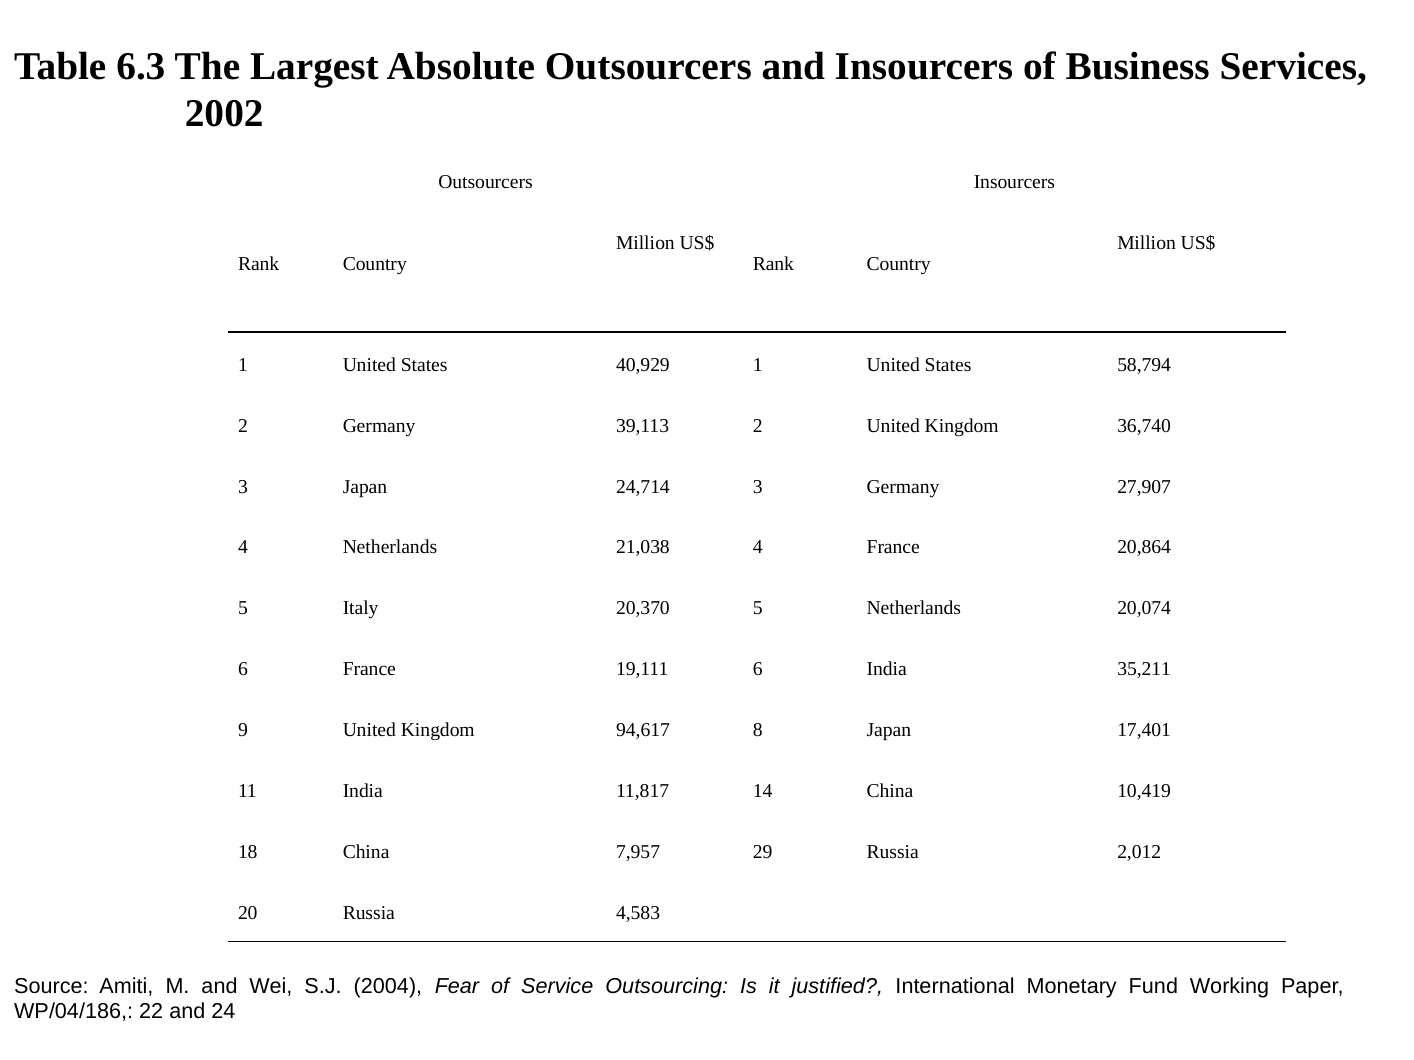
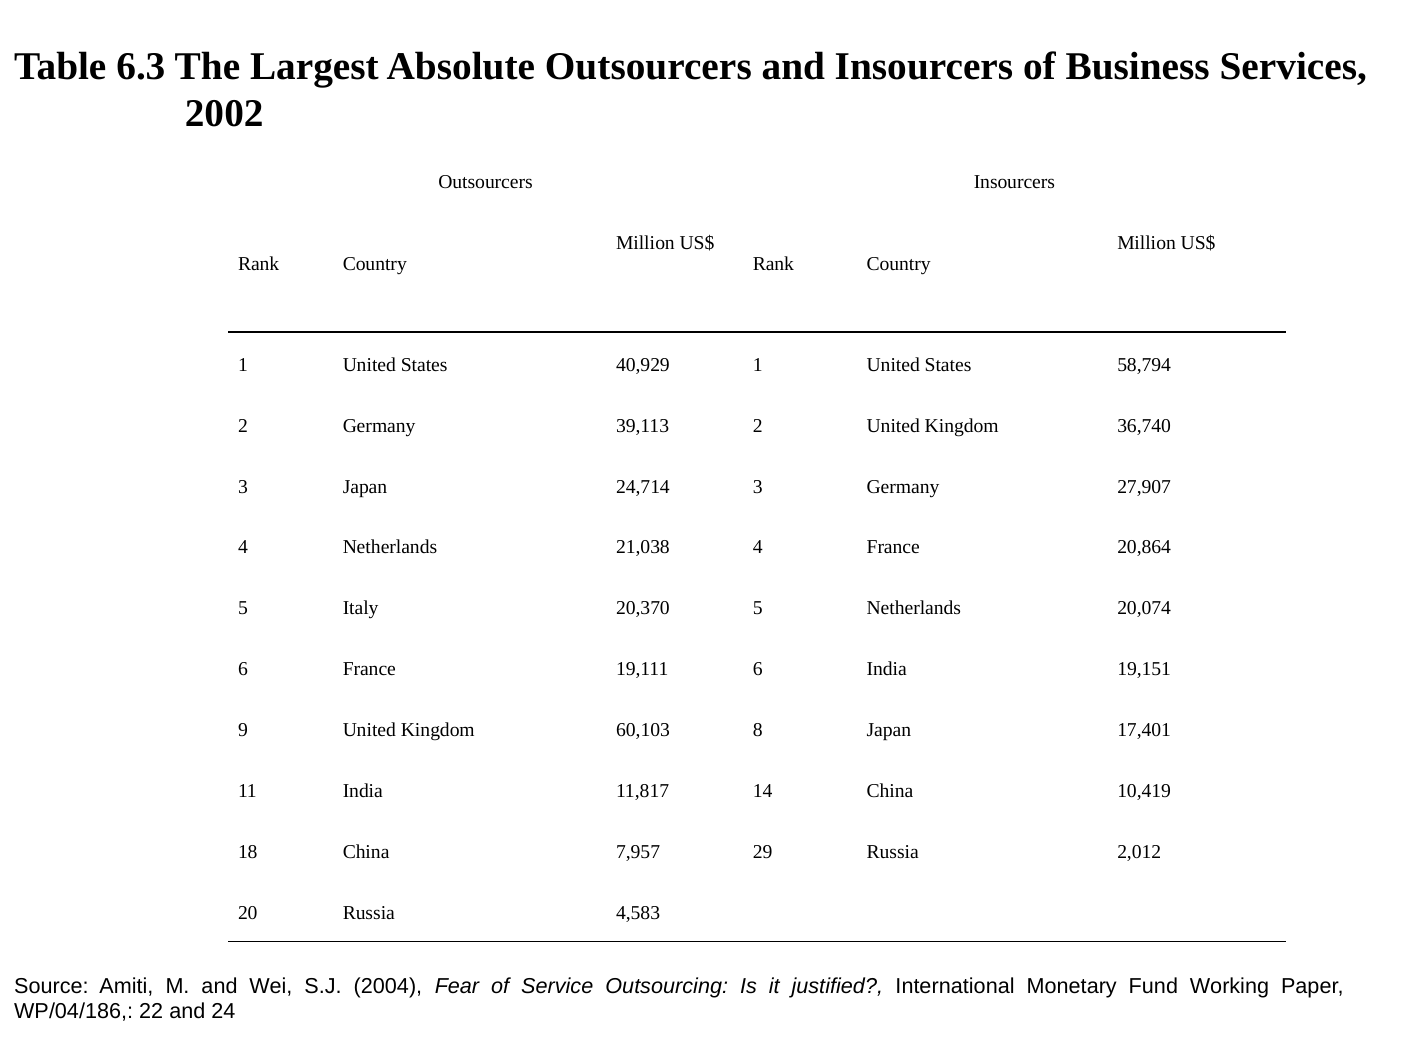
35,211: 35,211 -> 19,151 (1144, 670)
94,617: 94,617 -> 60,103 (643, 731)
